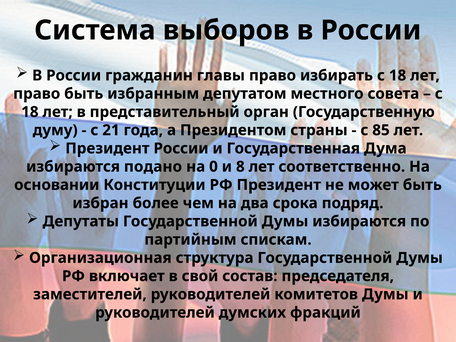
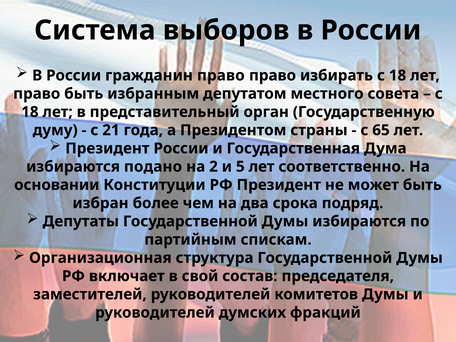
гражданин главы: главы -> право (221, 75)
85: 85 -> 65 (381, 130)
0: 0 -> 2 (213, 167)
8: 8 -> 5 (240, 167)
